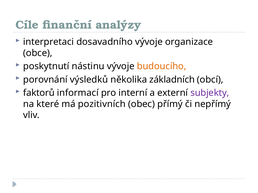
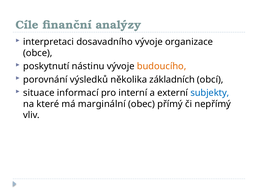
faktorů: faktorů -> situace (39, 93)
subjekty colour: purple -> blue (210, 93)
pozitivních: pozitivních -> marginální (102, 104)
